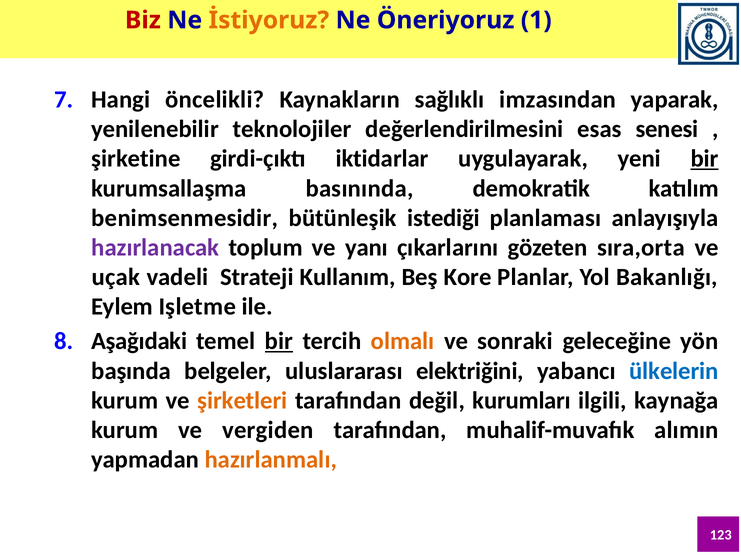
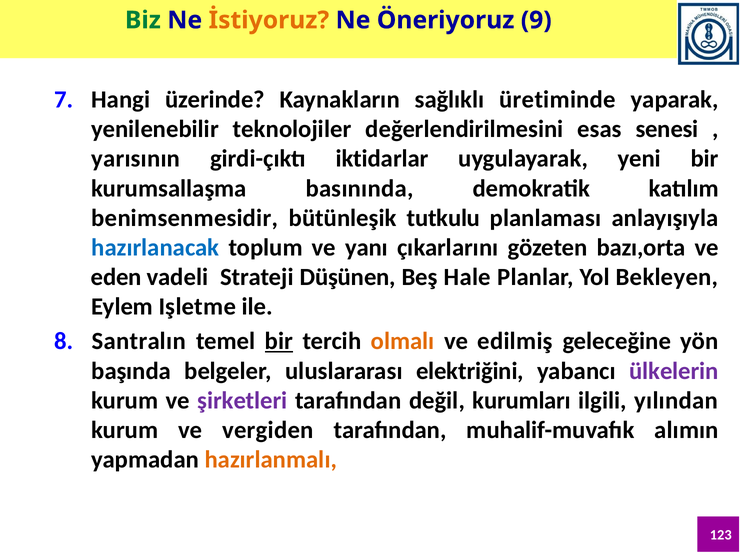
Biz colour: red -> green (143, 20)
1: 1 -> 9 (536, 20)
öncelikli: öncelikli -> üzerinde (215, 100)
imzasından: imzasından -> üretiminde (558, 100)
şirketine: şirketine -> yarısının (136, 159)
bir underline: present -> none (705, 159)
istediği: istediği -> tutkulu (443, 218)
hazırlanacak colour: purple -> blue (155, 248)
sıra,orta: sıra,orta -> bazı,orta (641, 248)
uçak: uçak -> eden (116, 278)
Kullanım: Kullanım -> Düşünen (348, 278)
Kore: Kore -> Hale (467, 278)
Bakanlığı: Bakanlığı -> Bekleyen (667, 278)
Aşağıdaki: Aşağıdaki -> Santralın (139, 342)
sonraki: sonraki -> edilmiş (515, 342)
ülkelerin colour: blue -> purple (674, 371)
şirketleri colour: orange -> purple (242, 401)
kaynağa: kaynağa -> yılından (676, 401)
